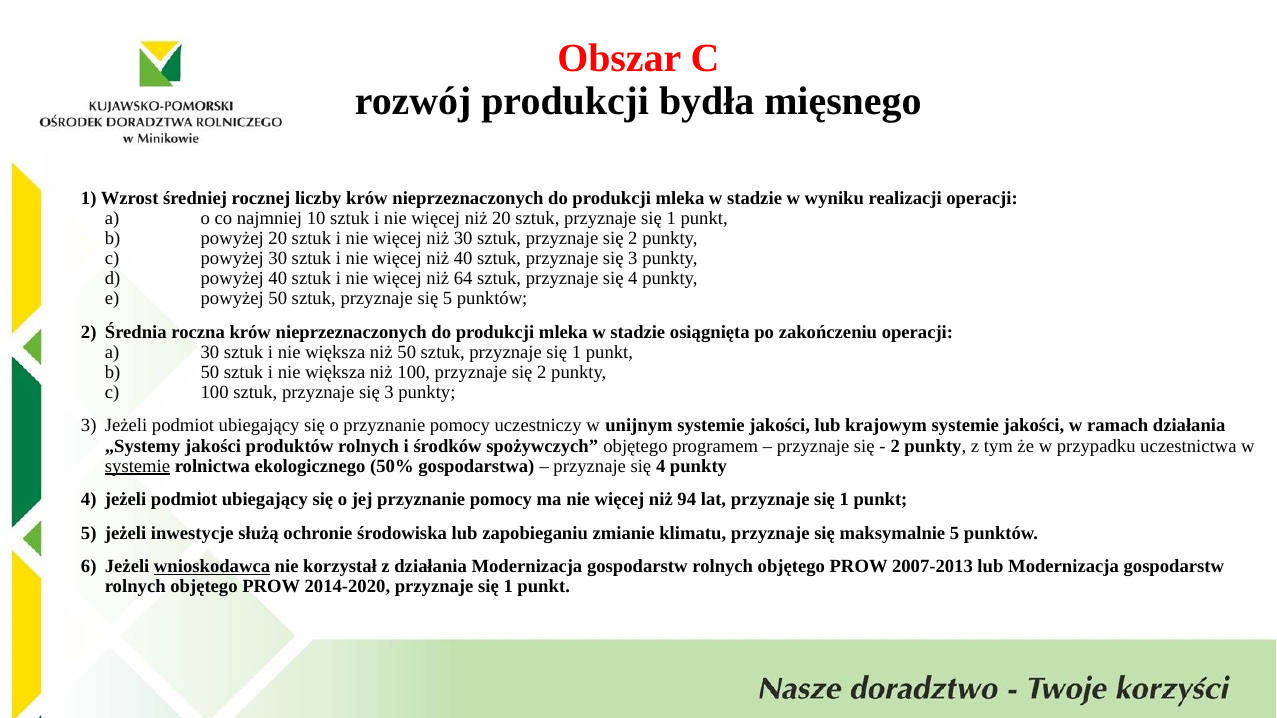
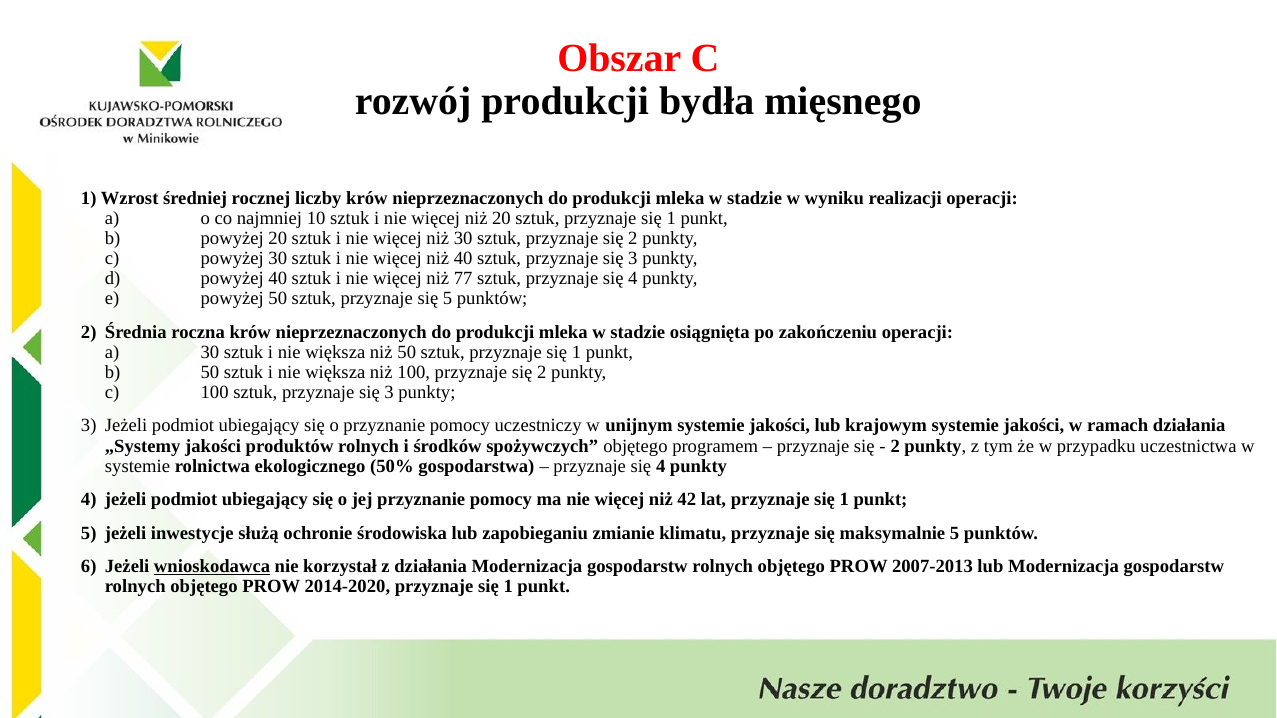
64: 64 -> 77 (463, 278)
systemie underline: present -> none (138, 466)
94: 94 -> 42 (687, 500)
